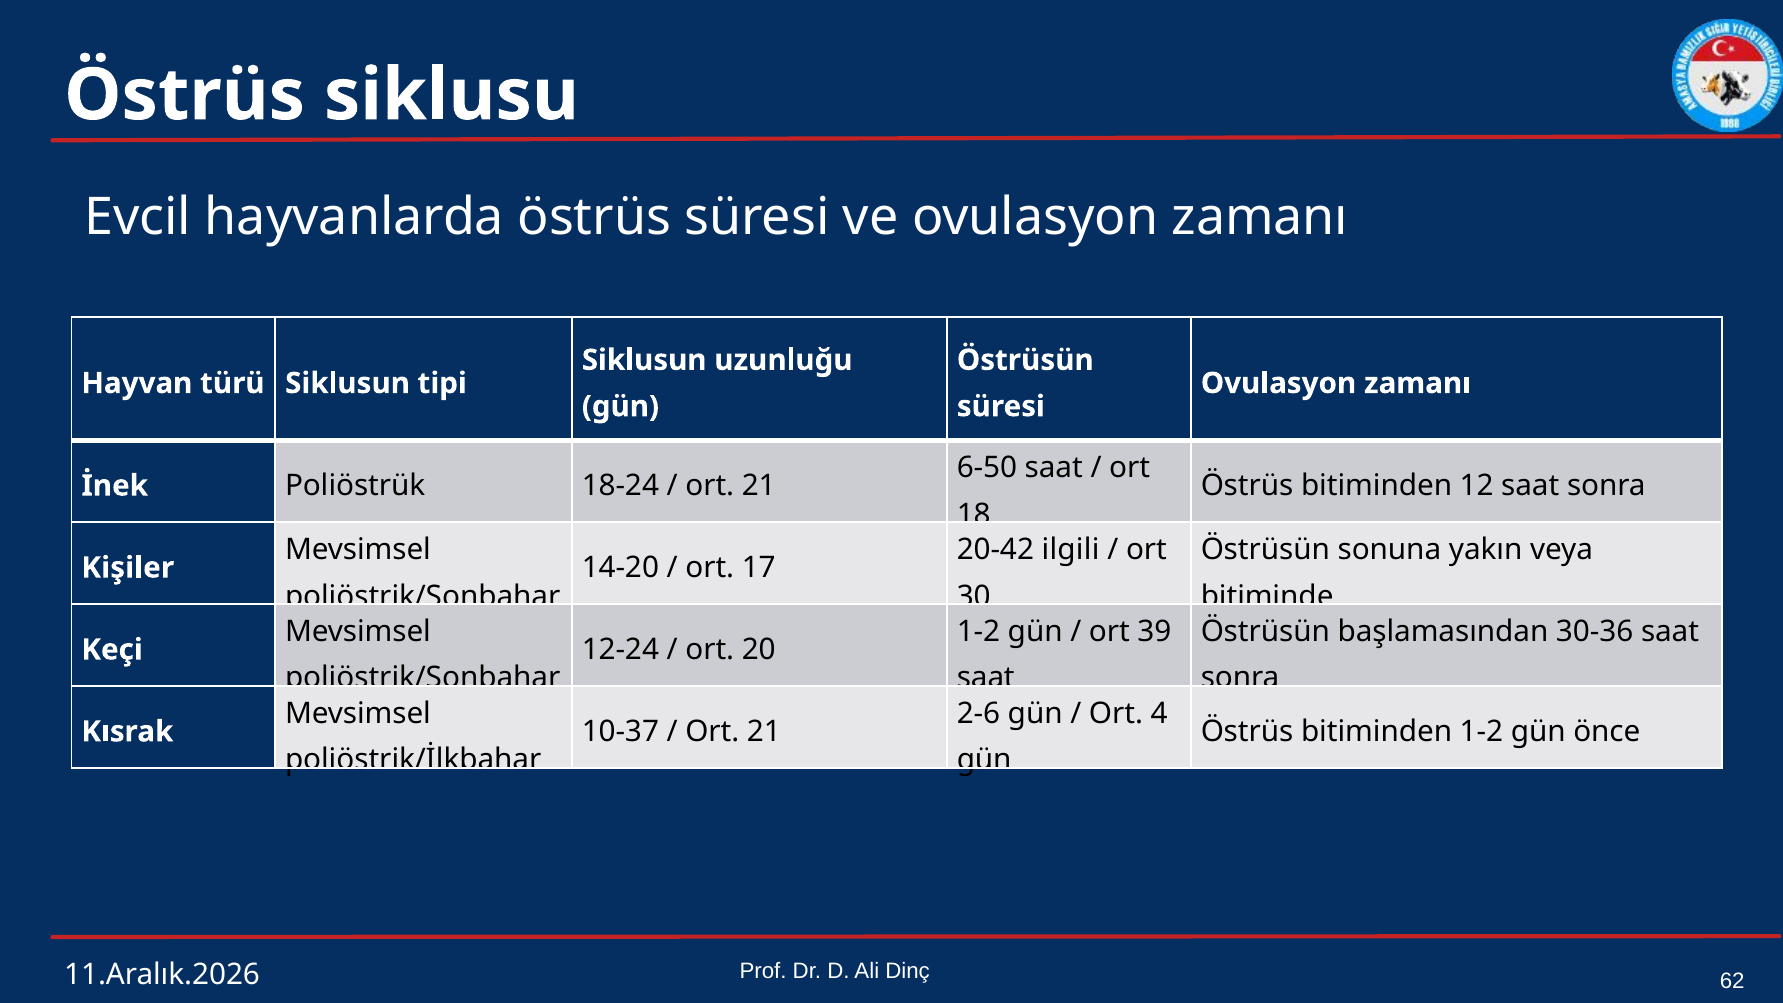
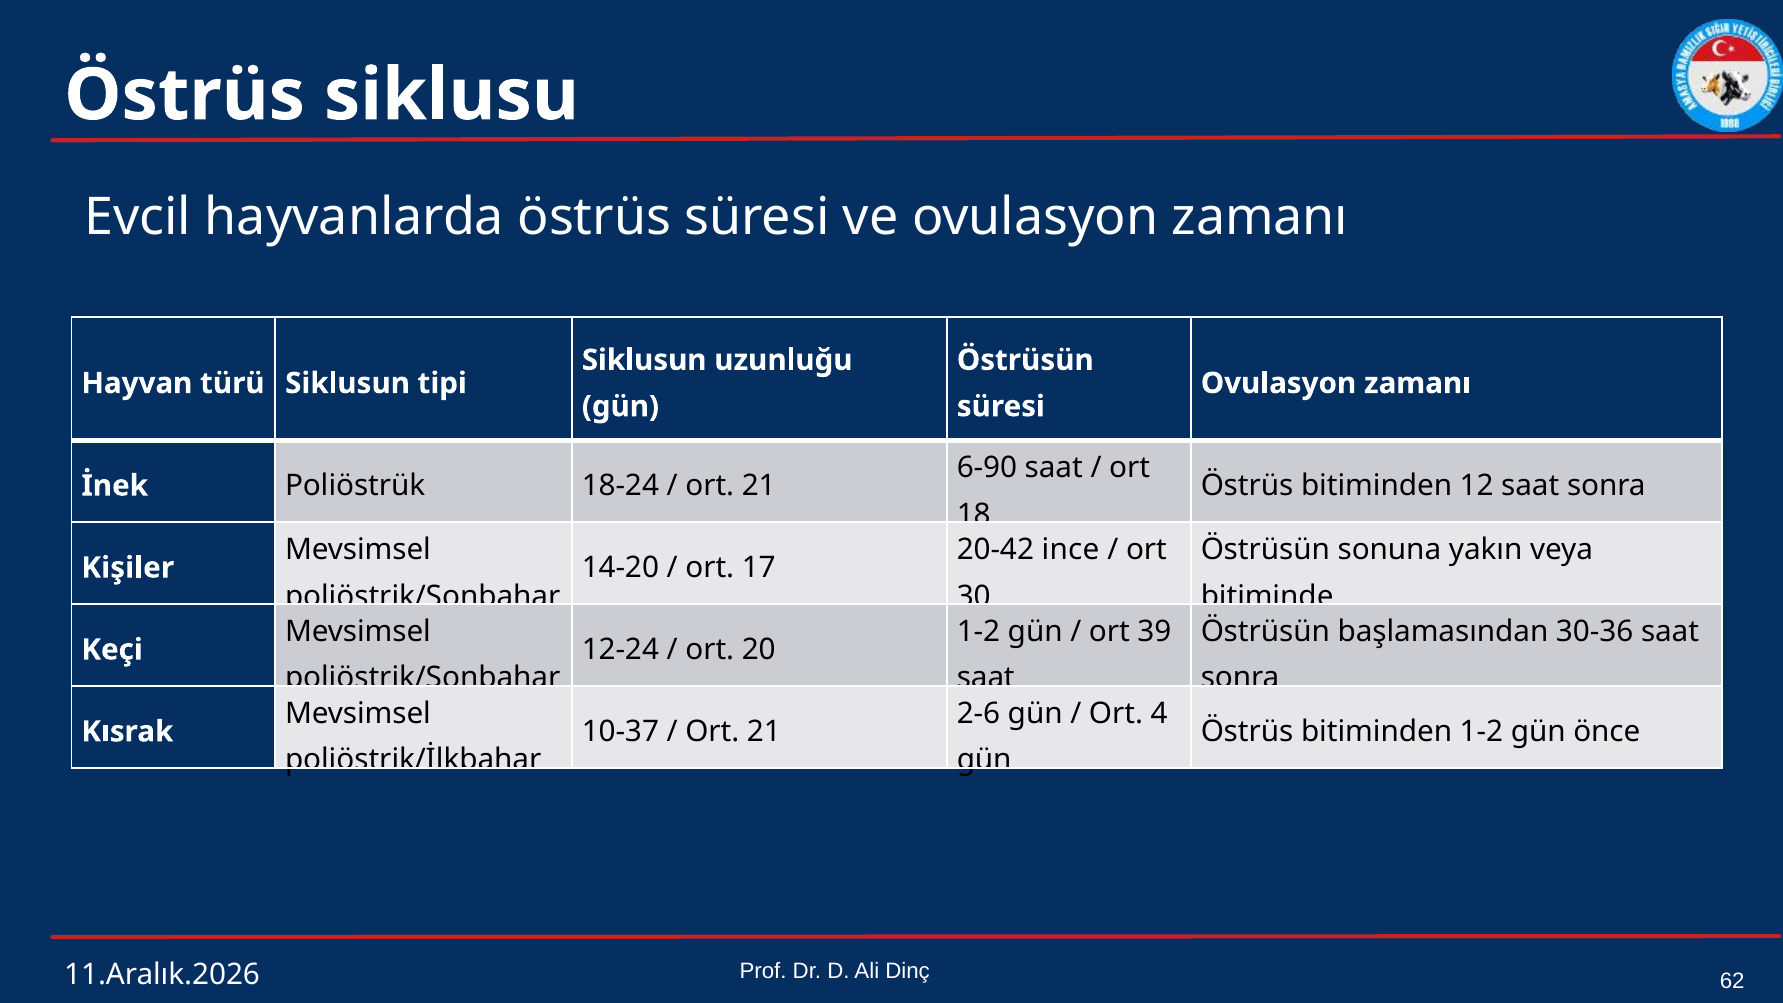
6-50: 6-50 -> 6-90 (987, 468)
ilgili: ilgili -> ince (1071, 550)
